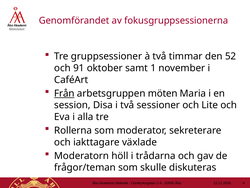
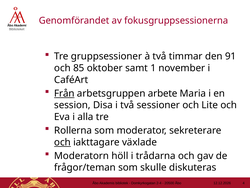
52: 52 -> 91 (231, 56)
91: 91 -> 85 (79, 68)
möten: möten -> arbete (163, 93)
och underline: none -> present (62, 142)
